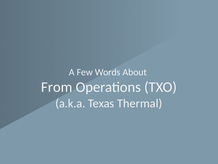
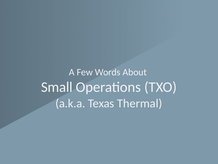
From: From -> Small (57, 87)
